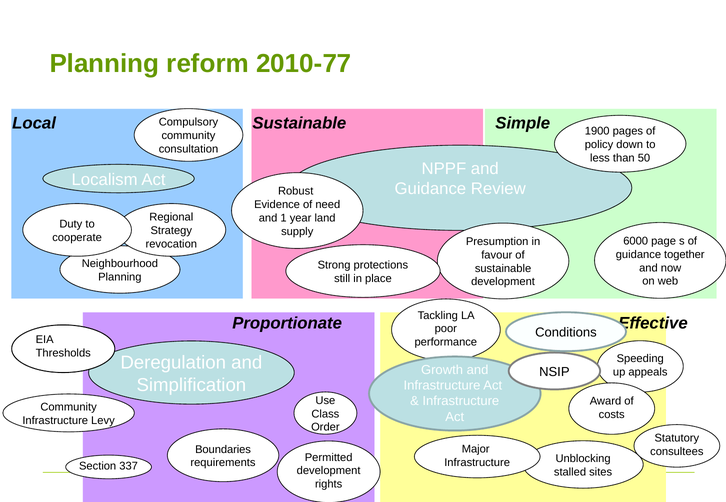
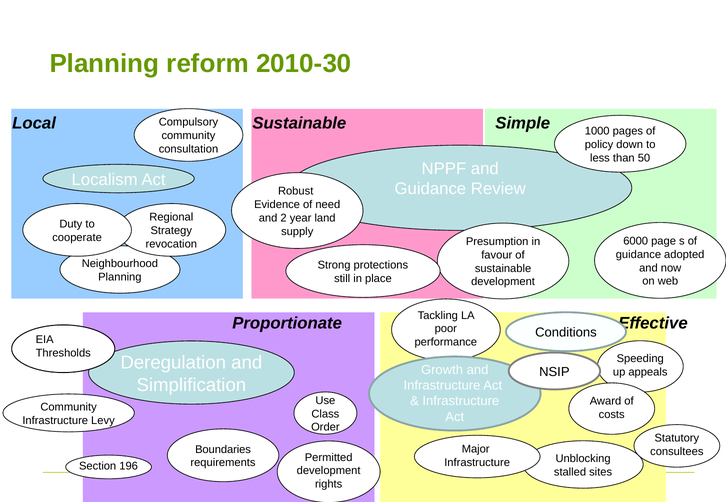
2010-77: 2010-77 -> 2010-30 (304, 64)
1900: 1900 -> 1000 (597, 131)
1: 1 -> 2 (284, 218)
together: together -> adopted (684, 255)
337: 337 -> 196 (129, 467)
